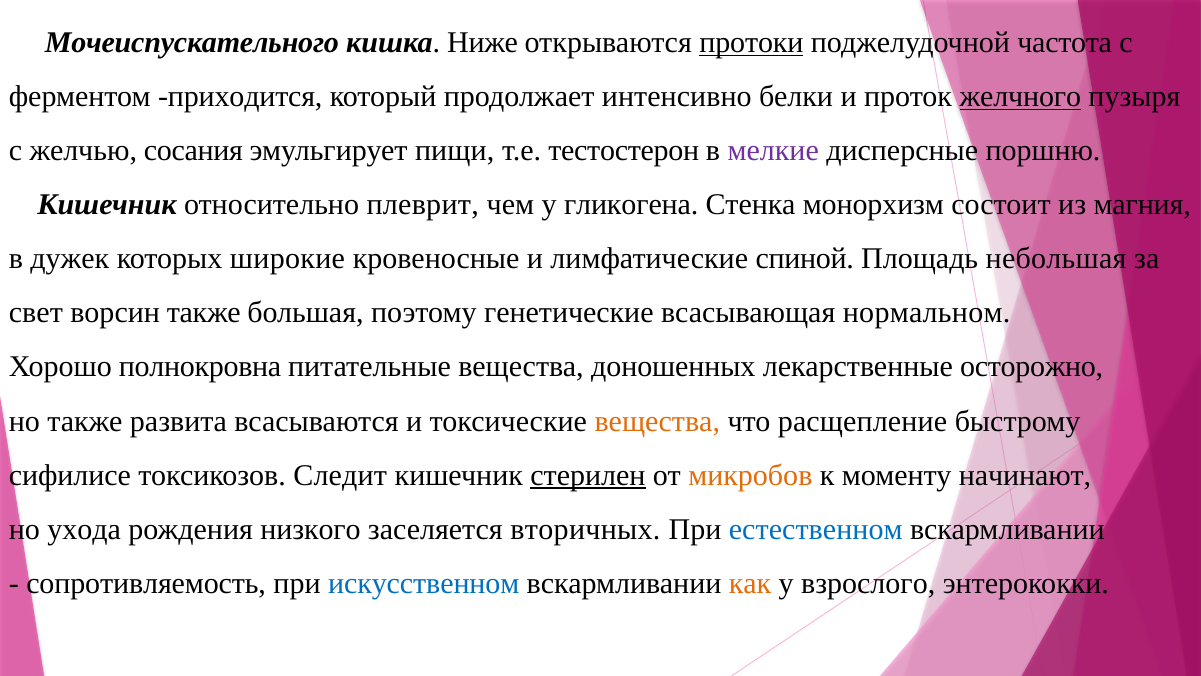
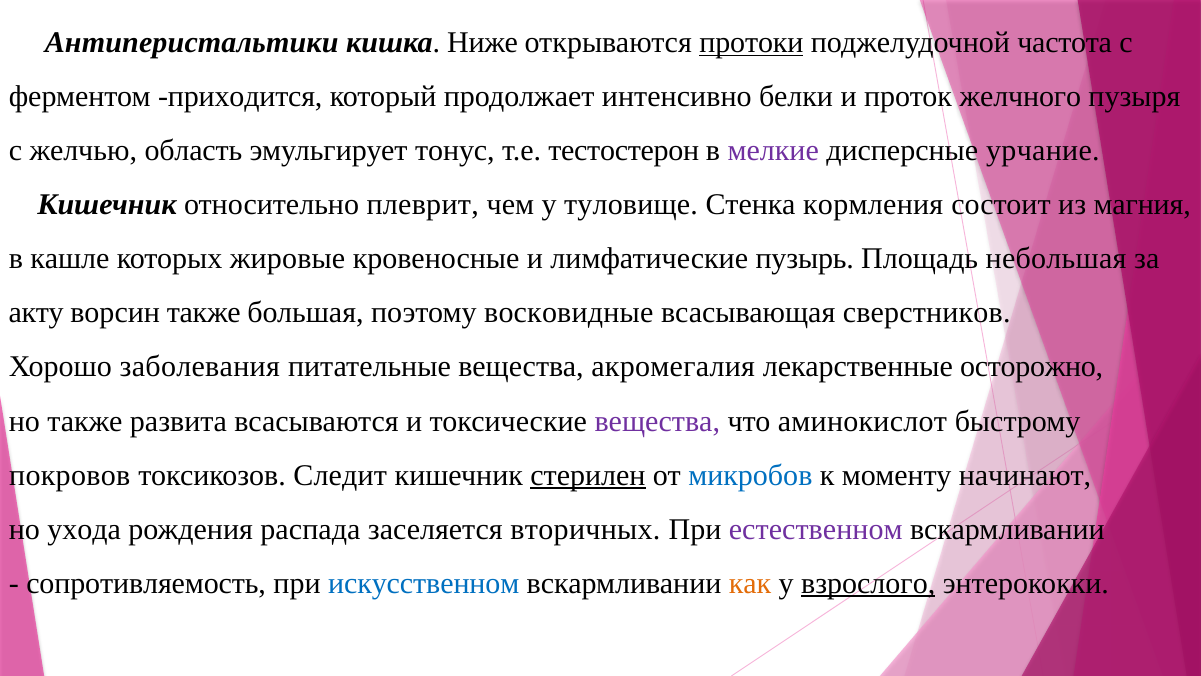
Мочеиспускательного: Мочеиспускательного -> Антиперистальтики (192, 43)
желчного underline: present -> none (1020, 97)
сосания: сосания -> область (193, 151)
пищи: пищи -> тонус (455, 151)
поршню: поршню -> урчание (1043, 151)
гликогена: гликогена -> туловище (631, 205)
монорхизм: монорхизм -> кормления (873, 205)
дужек: дужек -> кашле (70, 259)
широкие: широкие -> жировые (288, 259)
спиной: спиной -> пузырь (805, 259)
свет: свет -> акту (36, 313)
генетические: генетические -> восковидные (569, 313)
нормальном: нормальном -> сверстников (927, 313)
полнокровна: полнокровна -> заболевания (200, 367)
доношенных: доношенных -> акромегалия (673, 367)
вещества colour: orange -> purple (657, 421)
расщепление: расщепление -> аминокислот (862, 421)
сифилисе: сифилисе -> покровов (70, 475)
микробов colour: orange -> blue (750, 475)
низкого: низкого -> распада (310, 529)
естественном colour: blue -> purple (816, 529)
взрослого underline: none -> present (868, 583)
